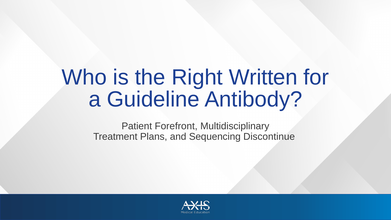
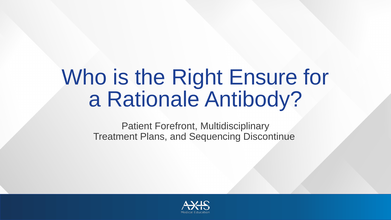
Written: Written -> Ensure (263, 77)
Guideline: Guideline -> Rationale (153, 99)
